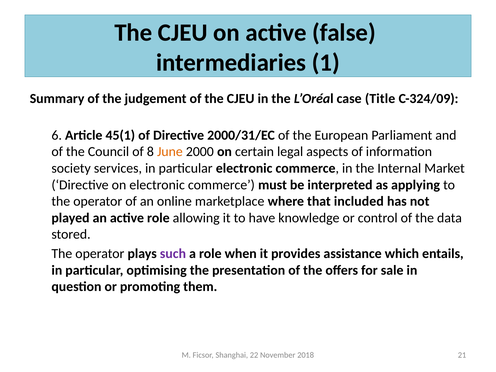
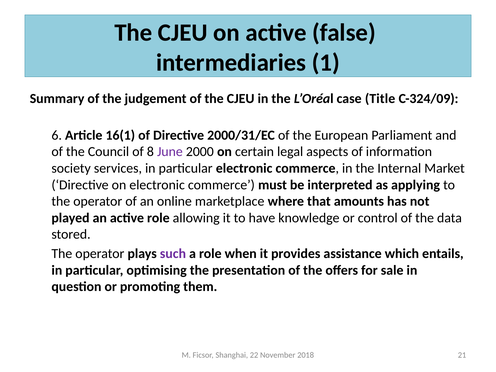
45(1: 45(1 -> 16(1 (120, 135)
June colour: orange -> purple (170, 152)
included: included -> amounts (359, 201)
